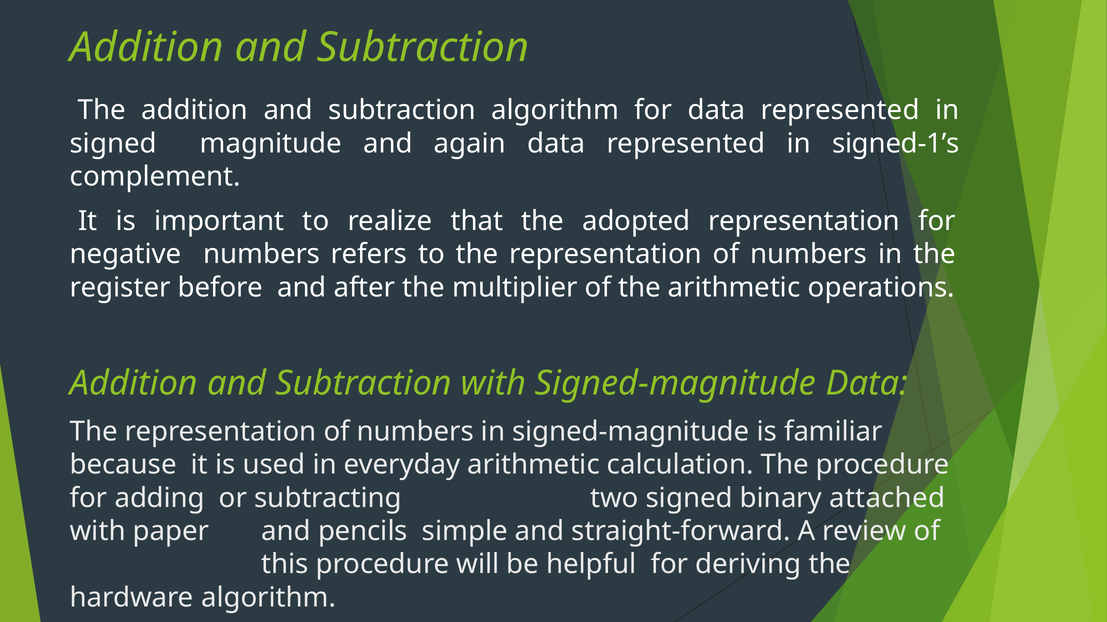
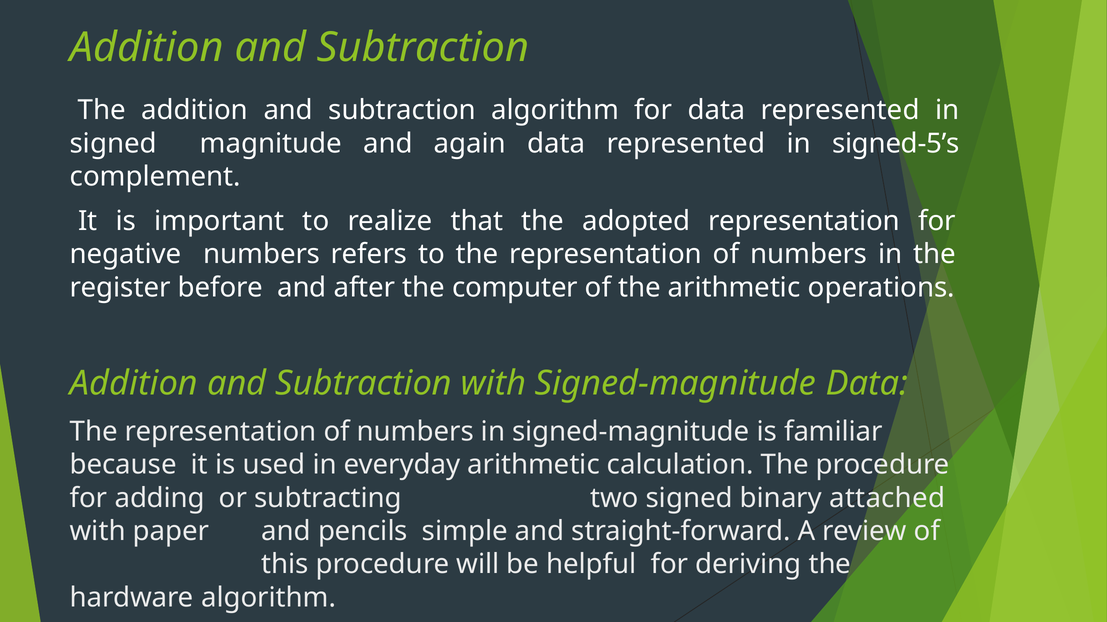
signed-1’s: signed-1’s -> signed-5’s (896, 144)
multiplier: multiplier -> computer (515, 288)
